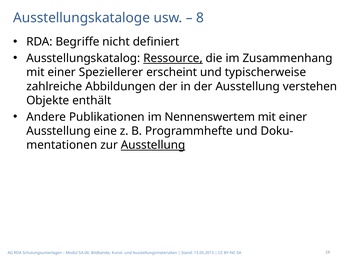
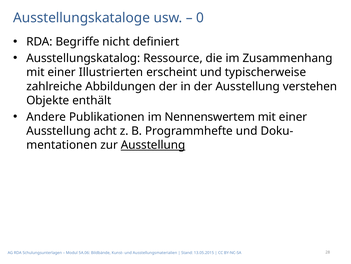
8: 8 -> 0 (200, 18)
Ressource underline: present -> none (173, 58)
Speziellerer: Speziellerer -> Illustrierten (111, 72)
eine: eine -> acht (105, 131)
